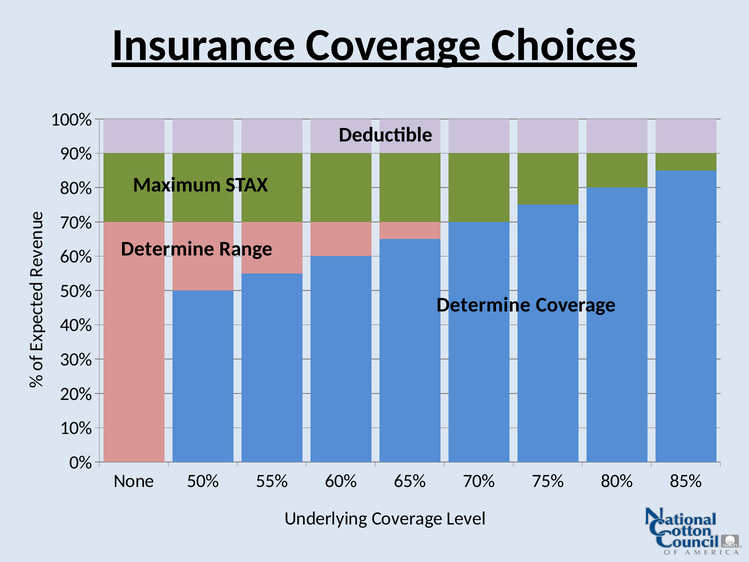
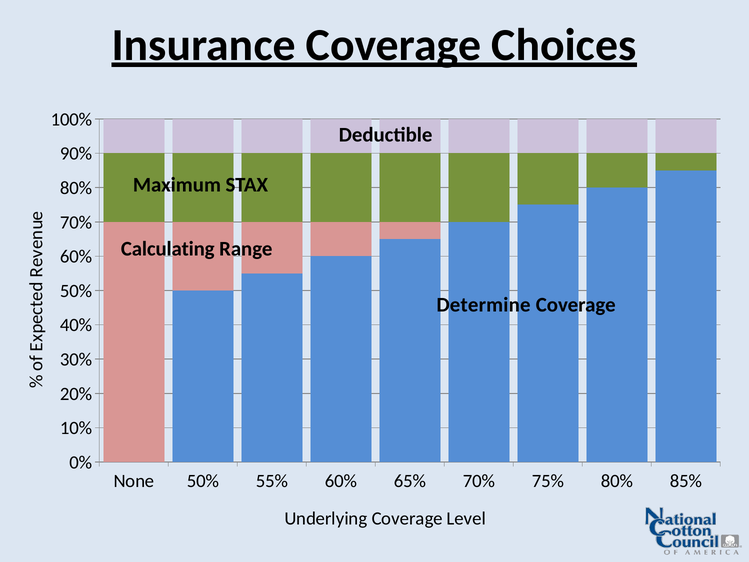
Determine: Determine -> Calculating (168, 249)
